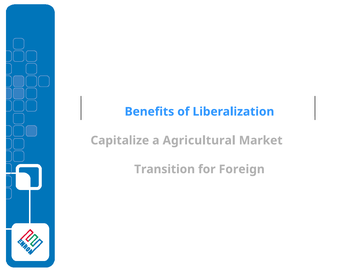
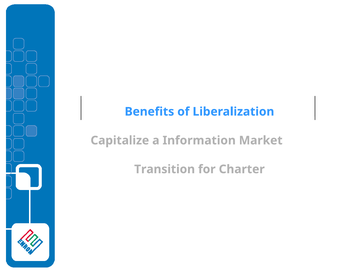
Agricultural: Agricultural -> Information (199, 140)
Foreign: Foreign -> Charter (242, 169)
